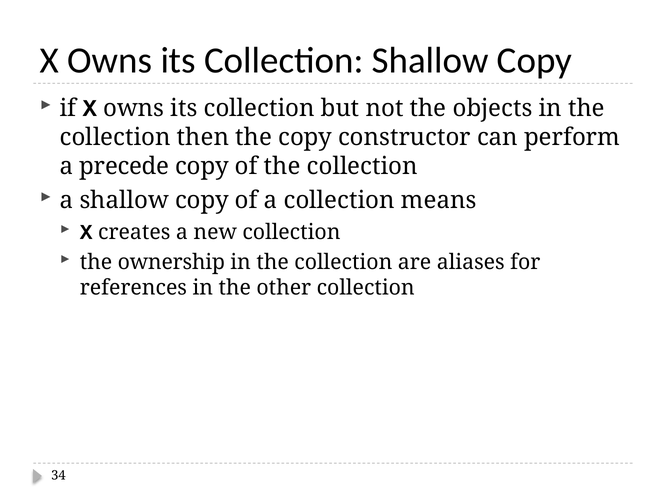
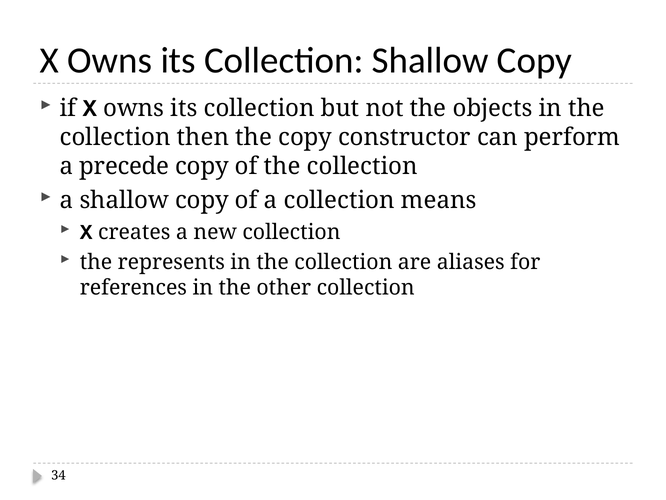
ownership: ownership -> represents (171, 262)
